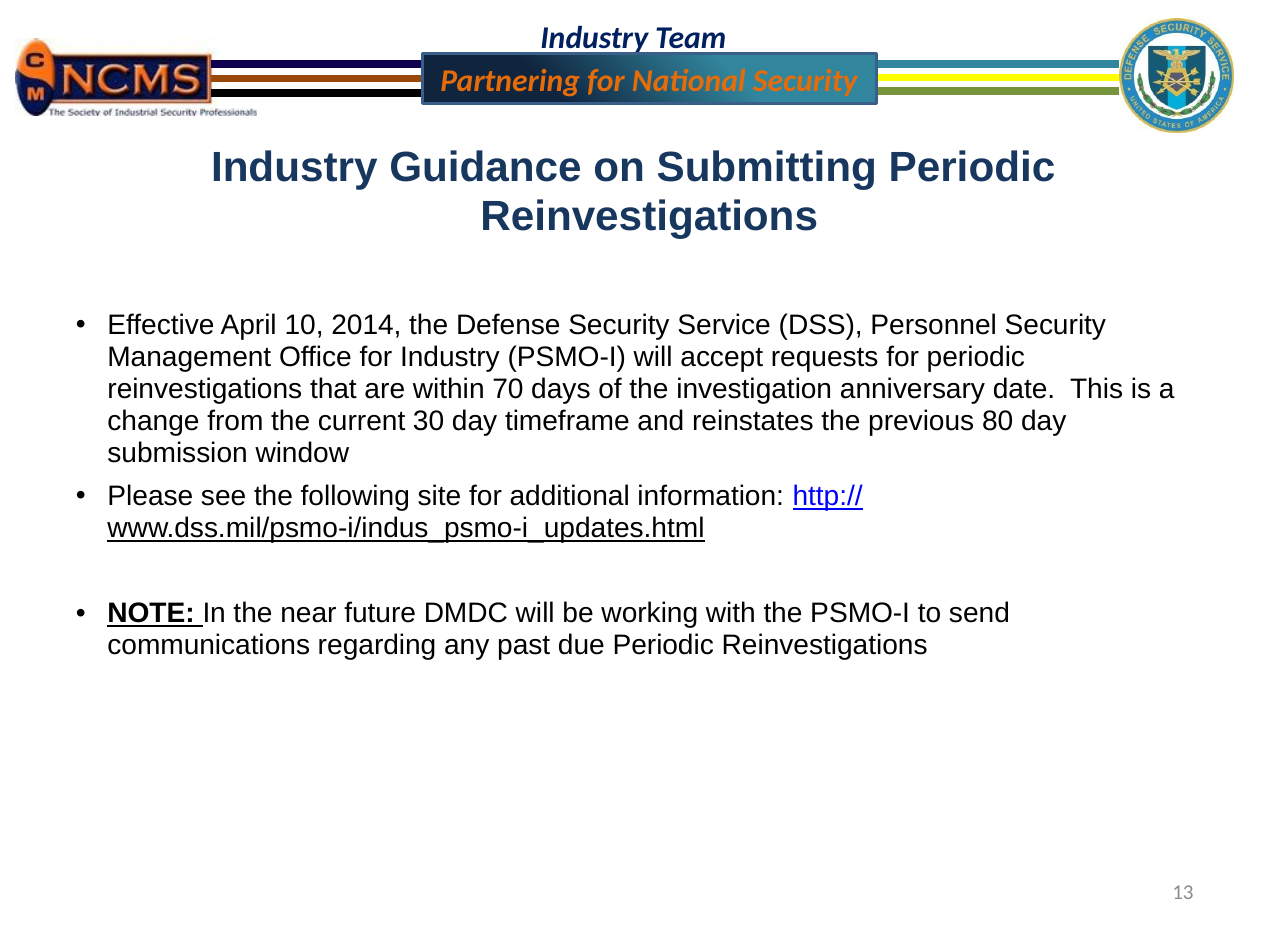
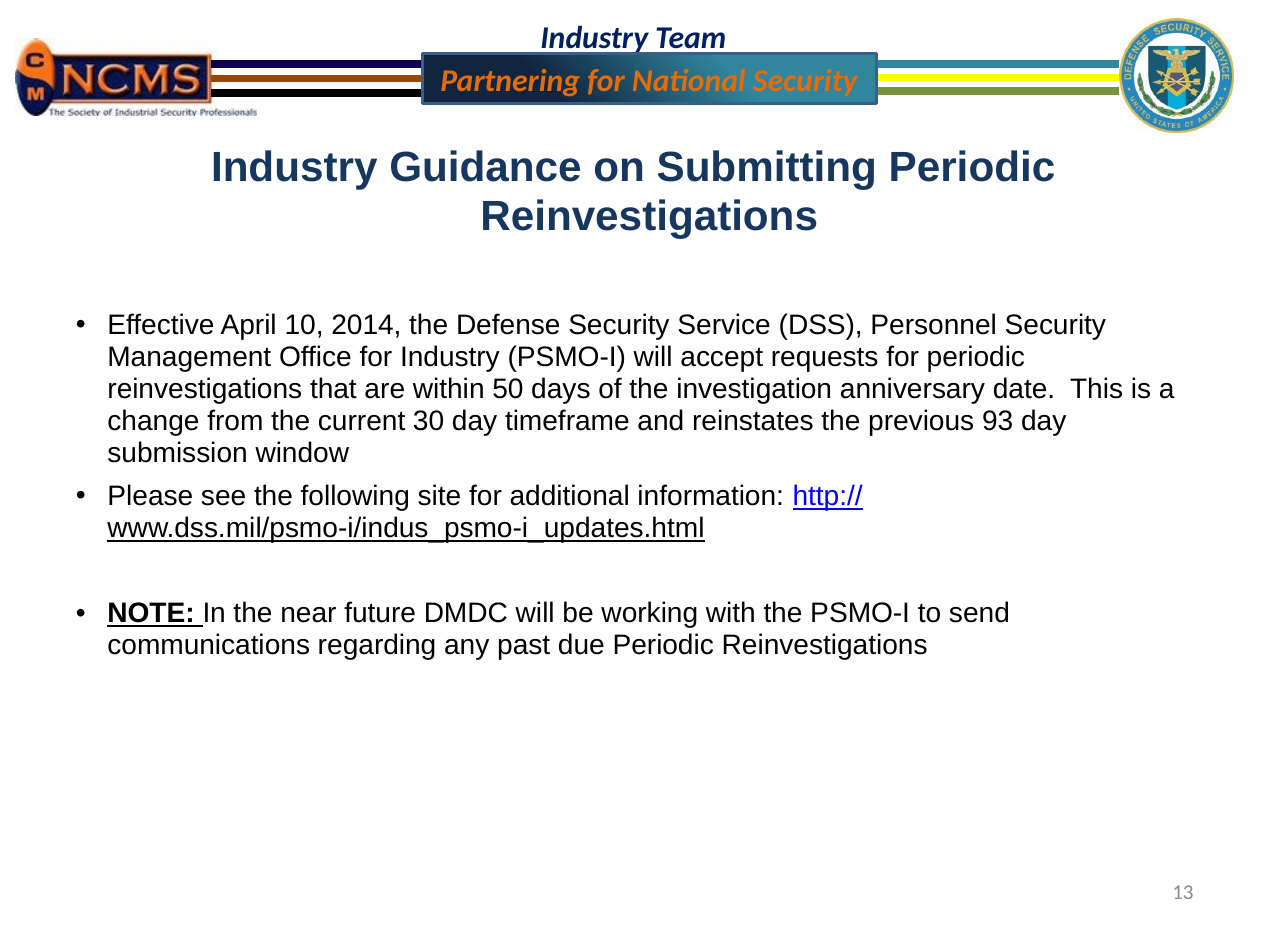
70: 70 -> 50 (508, 390)
80: 80 -> 93 (998, 422)
